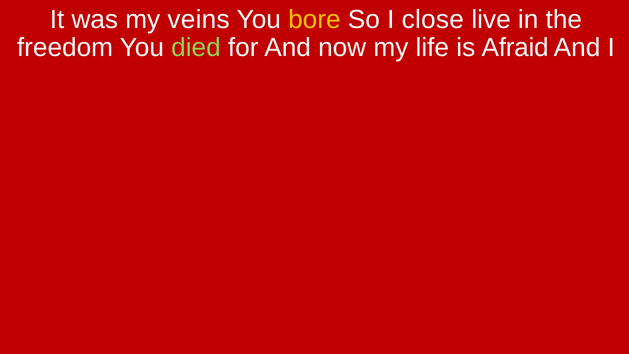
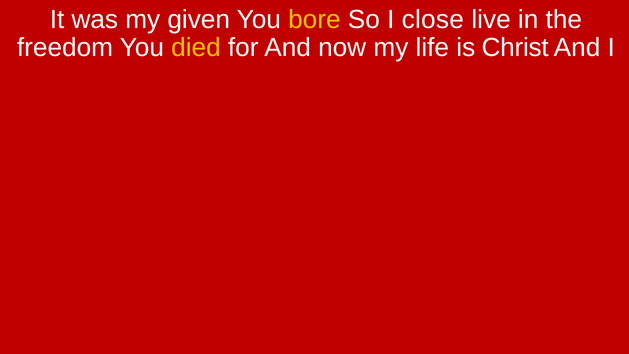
veins: veins -> given (199, 19)
died colour: light green -> yellow (196, 48)
Afraid: Afraid -> Christ (515, 48)
